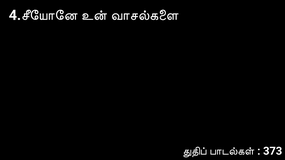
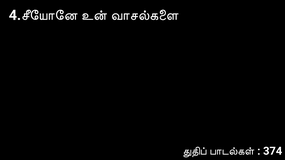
373: 373 -> 374 (273, 151)
